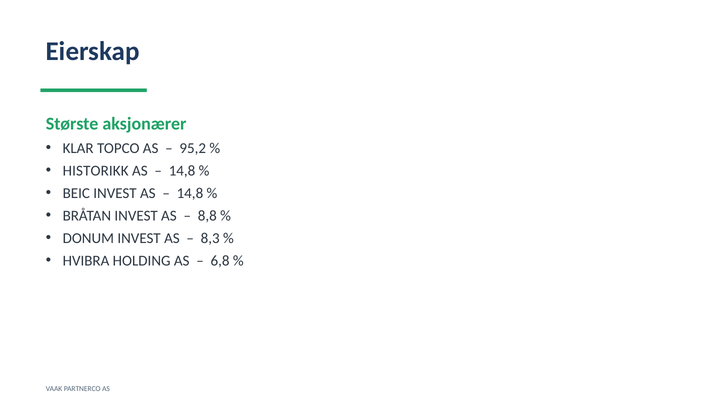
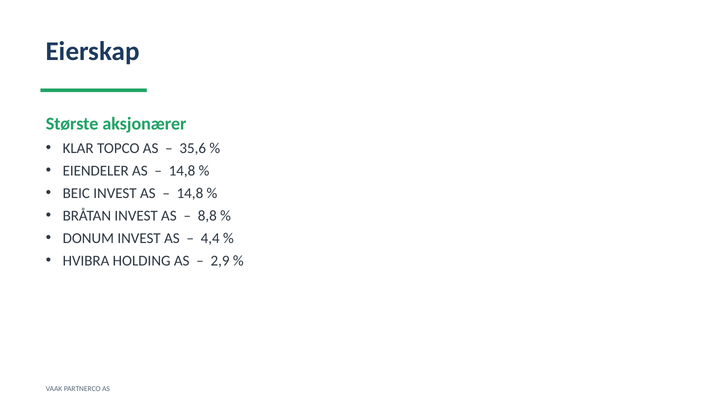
95,2: 95,2 -> 35,6 (193, 148)
HISTORIKK: HISTORIKK -> EIENDELER (96, 171)
8,3: 8,3 -> 4,4 (210, 238)
6,8: 6,8 -> 2,9 (220, 261)
